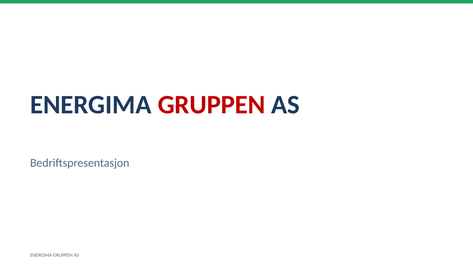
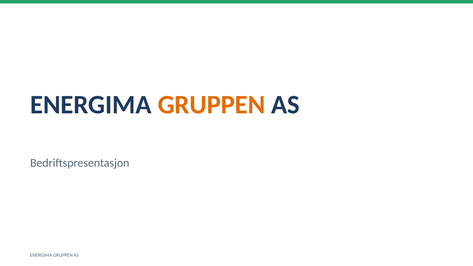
GRUPPEN colour: red -> orange (211, 105)
